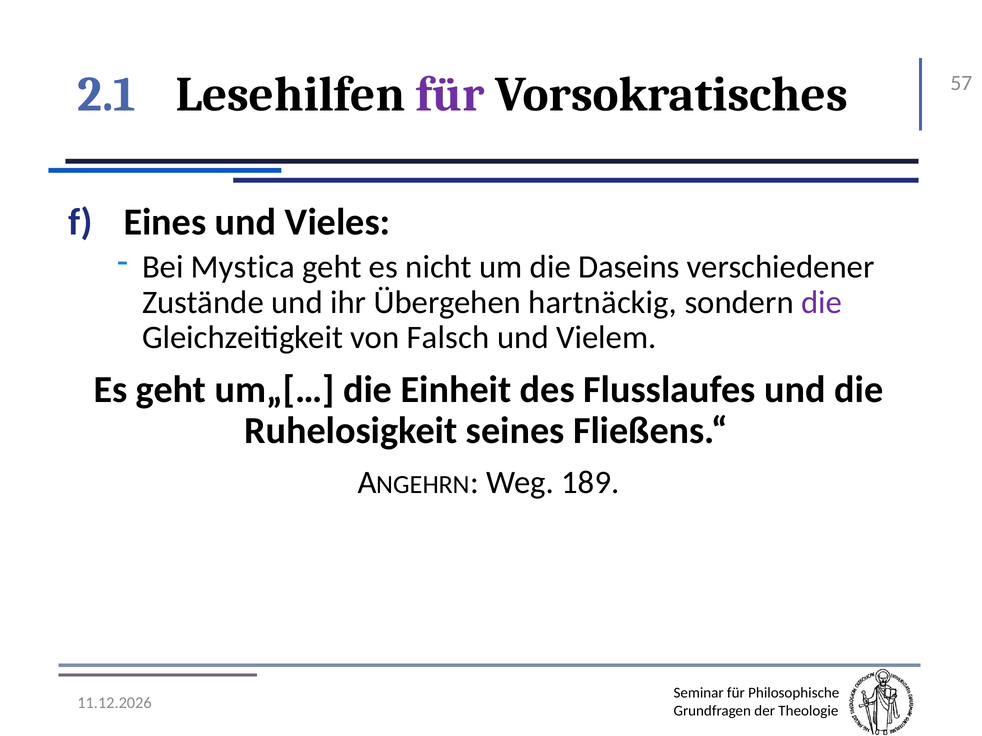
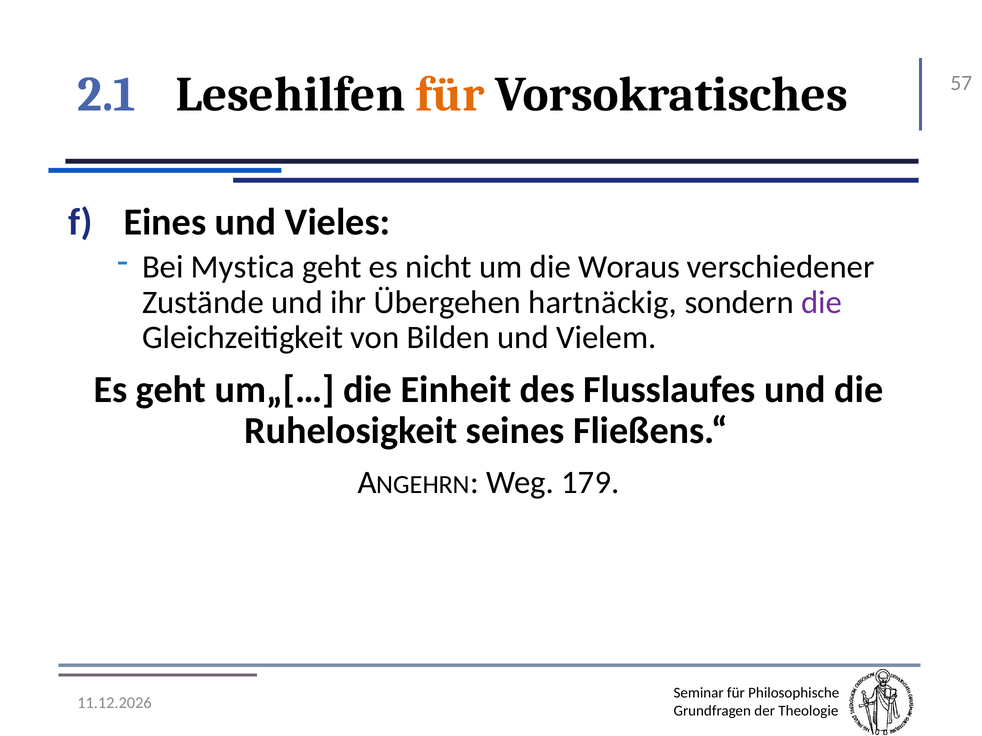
für colour: purple -> orange (450, 95)
Daseins: Daseins -> Woraus (629, 267)
Falsch: Falsch -> Bilden (448, 338)
189: 189 -> 179 (590, 483)
